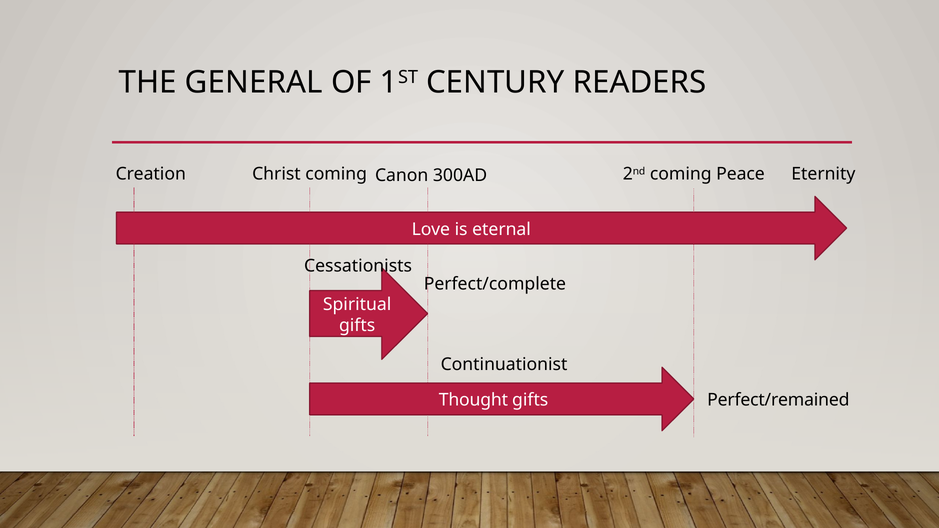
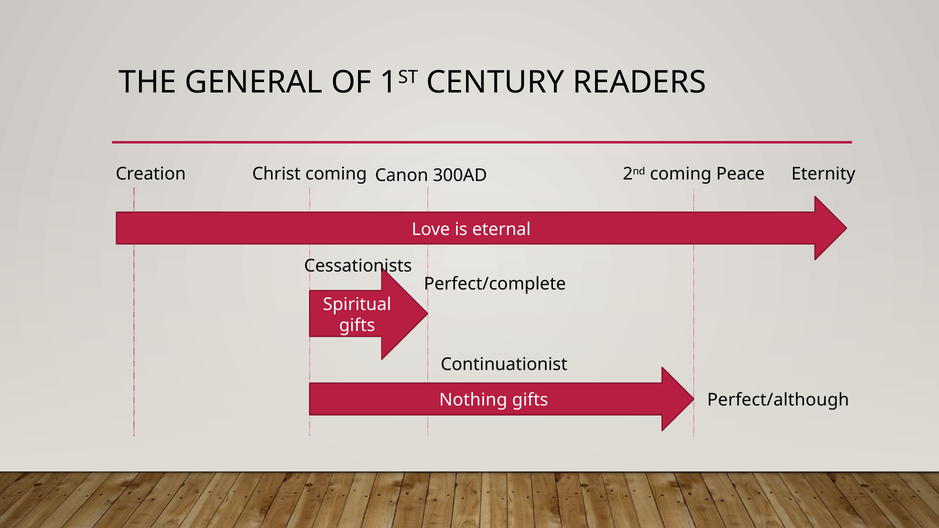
Perfect/remained: Perfect/remained -> Perfect/although (778, 400)
Thought: Thought -> Nothing (473, 400)
